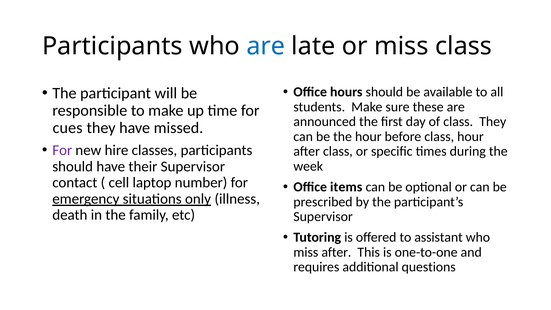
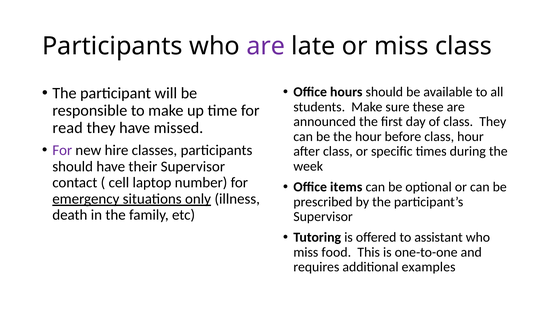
are colour: blue -> purple (266, 46)
cues: cues -> read (68, 128)
miss after: after -> food (336, 252)
questions: questions -> examples (429, 267)
